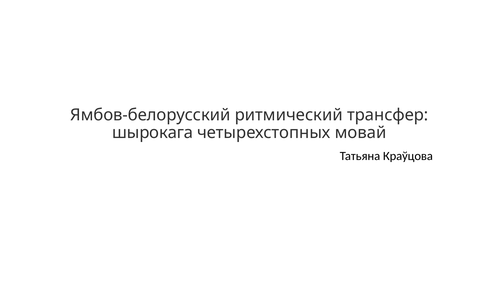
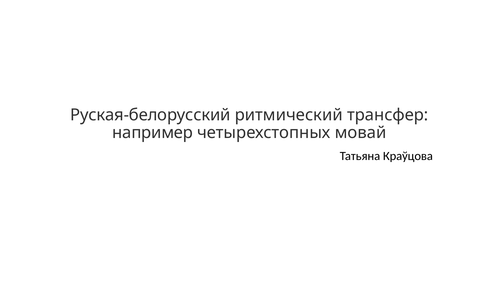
Ямбов-белорусский: Ямбов-белорусский -> Руская-белорусский (150, 115)
шырокага: шырокага -> например (153, 133)
